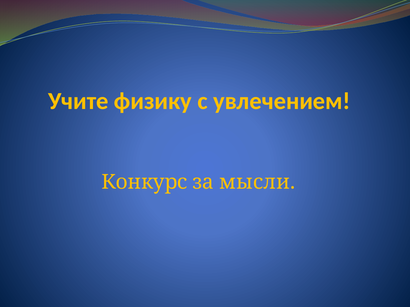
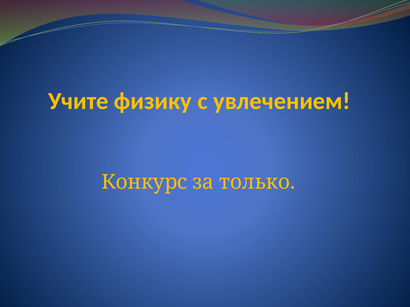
мысли: мысли -> только (257, 182)
